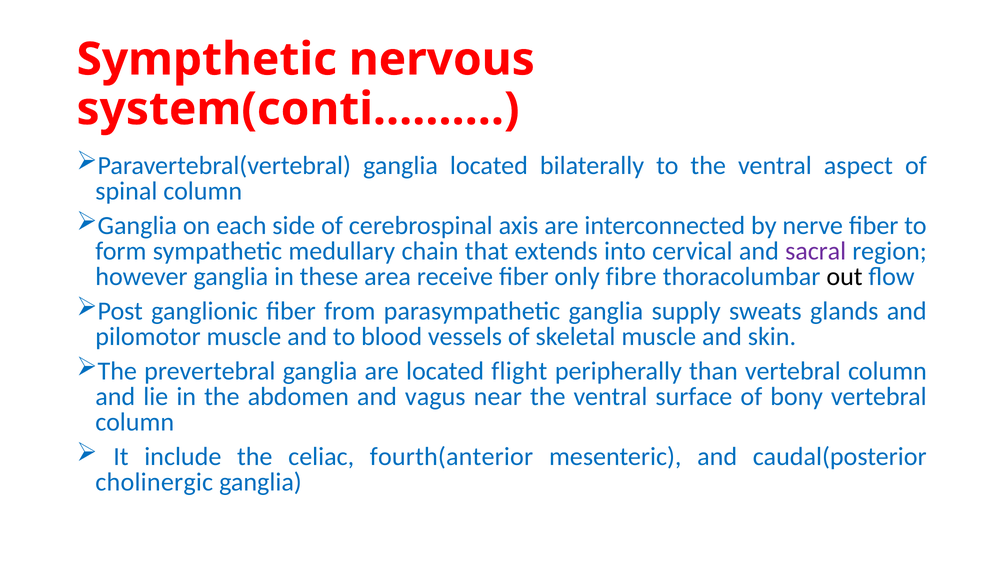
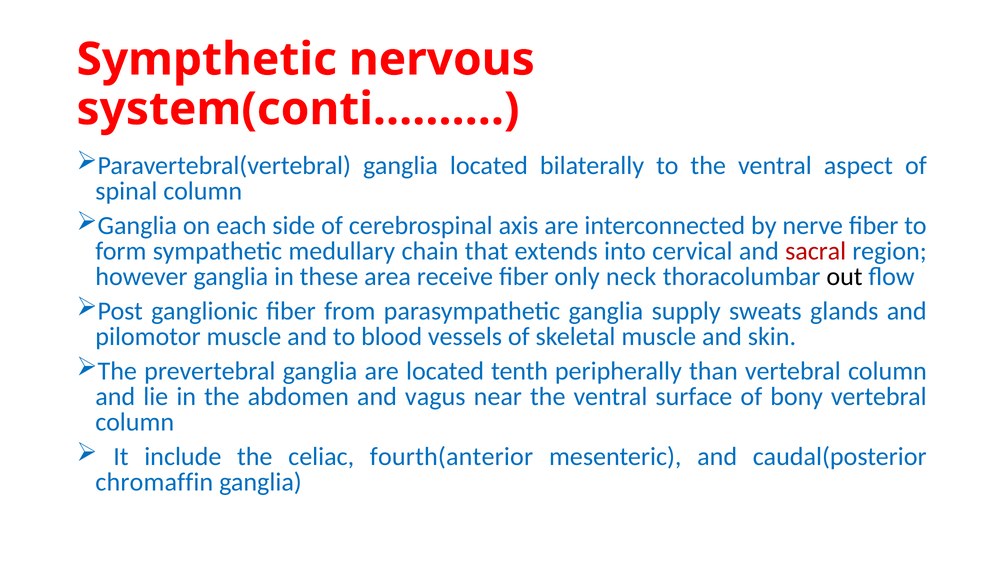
sacral colour: purple -> red (816, 251)
fibre: fibre -> neck (631, 277)
flight: flight -> tenth (520, 372)
cholinergic: cholinergic -> chromaffin (154, 483)
